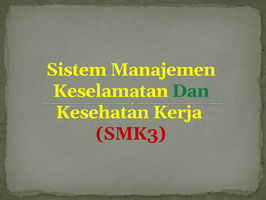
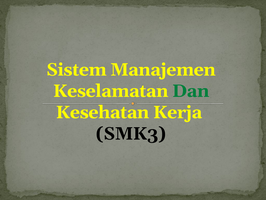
SMK3 colour: red -> black (131, 133)
